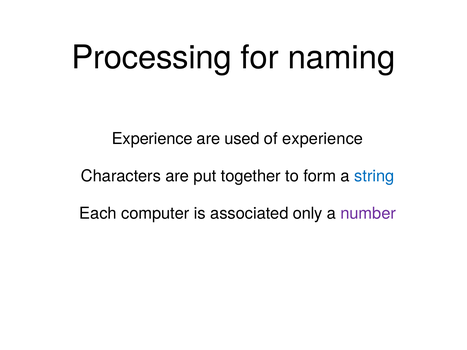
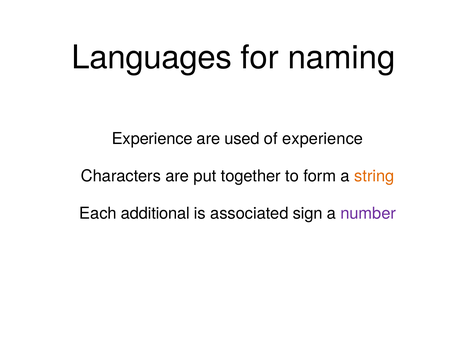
Processing: Processing -> Languages (152, 58)
string colour: blue -> orange (374, 176)
computer: computer -> additional (155, 214)
only: only -> sign (308, 214)
